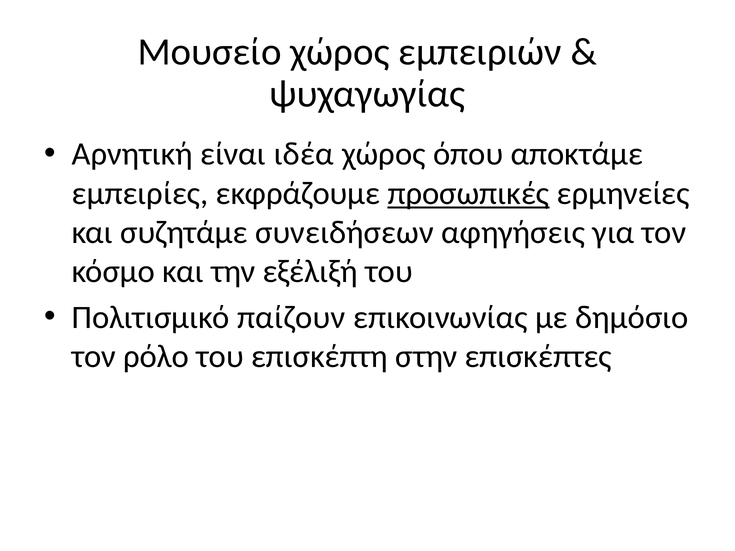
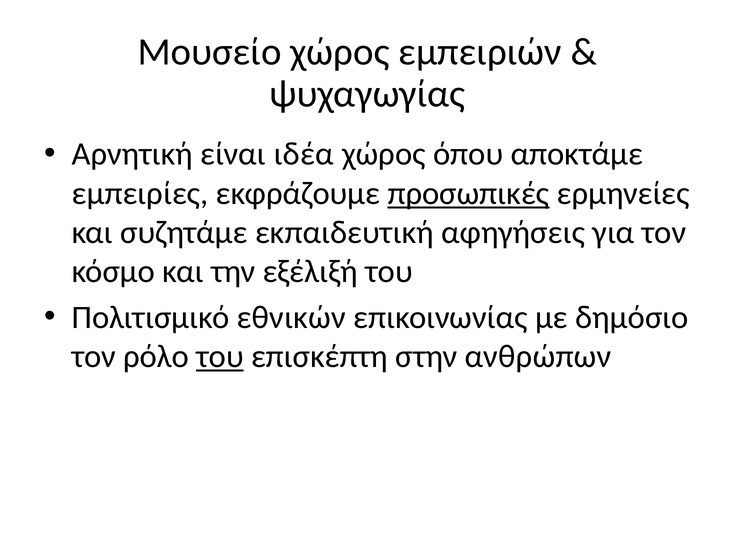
συνειδήσεων: συνειδήσεων -> εκπαιδευτική (345, 233)
παίζουν: παίζουν -> εθνικών (291, 318)
του underline: none -> present (220, 357)
επισκέπτες: επισκέπτες -> ανθρώπων (538, 357)
